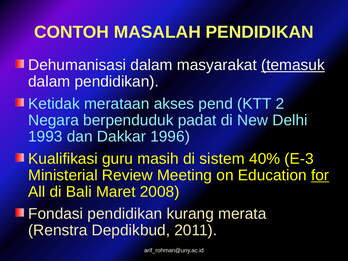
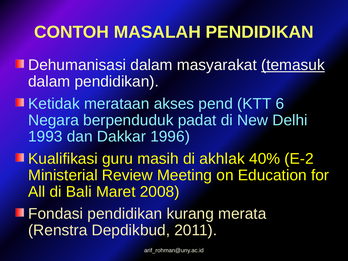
2: 2 -> 6 (280, 104)
sistem: sistem -> akhlak (222, 159)
E-3: E-3 -> E-2 (299, 159)
for underline: present -> none (320, 175)
